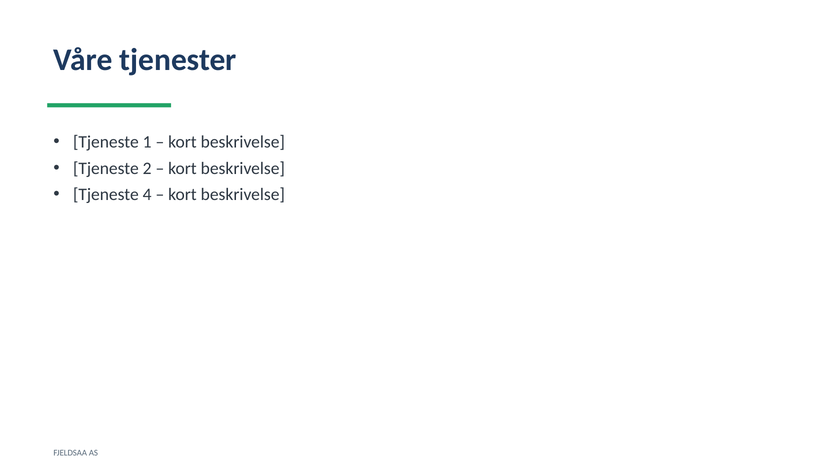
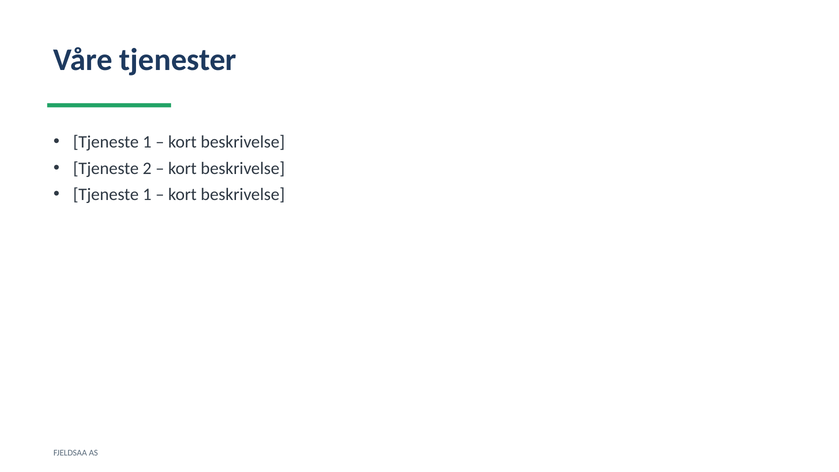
4: 4 -> 1 (147, 195)
